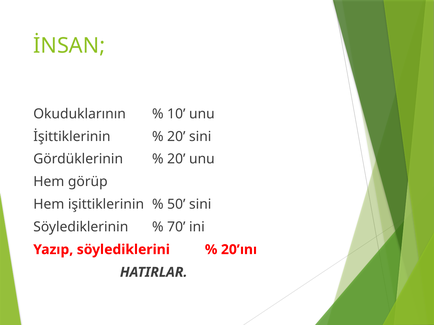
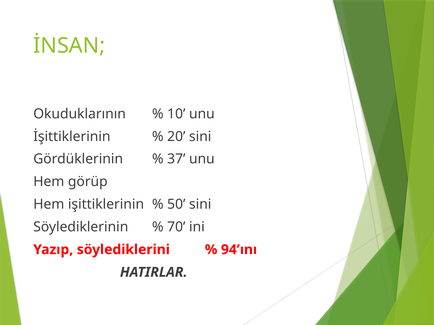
20: 20 -> 37 (176, 159)
20’ını: 20’ını -> 94’ını (239, 250)
